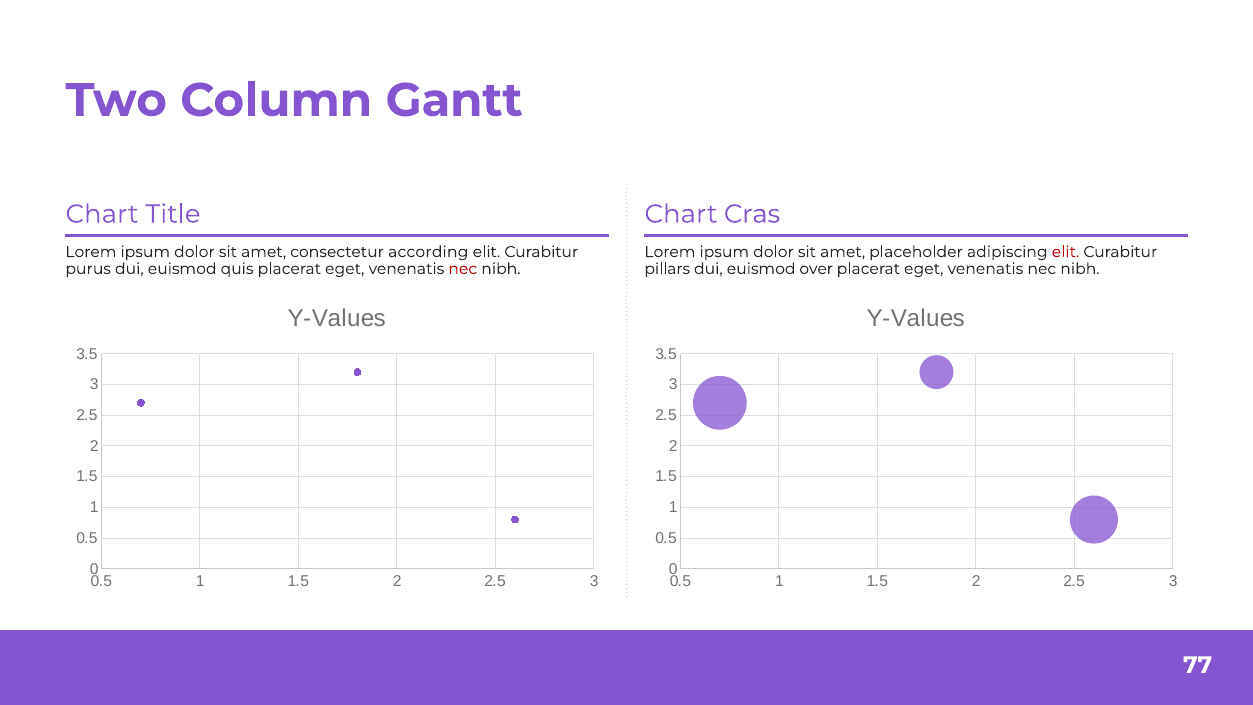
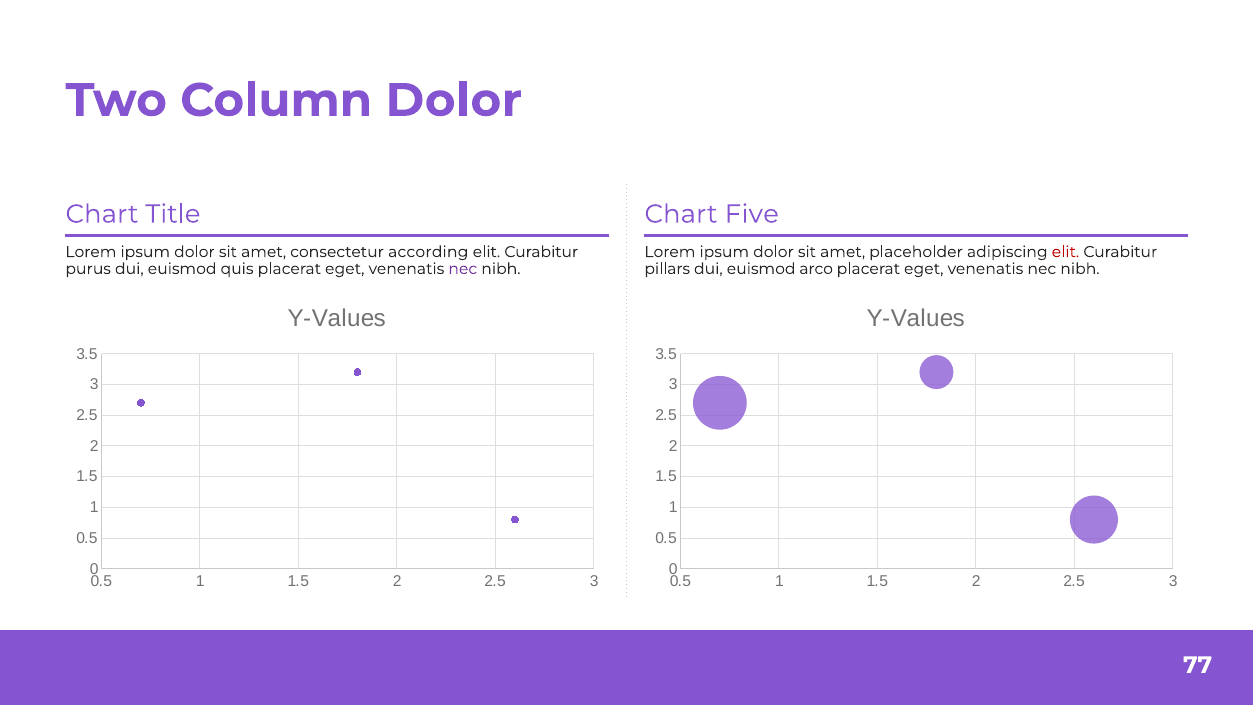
Column Gantt: Gantt -> Dolor (454, 100)
Cras: Cras -> Five (752, 214)
nec colour: red -> purple (463, 269)
over: over -> arco (816, 269)
